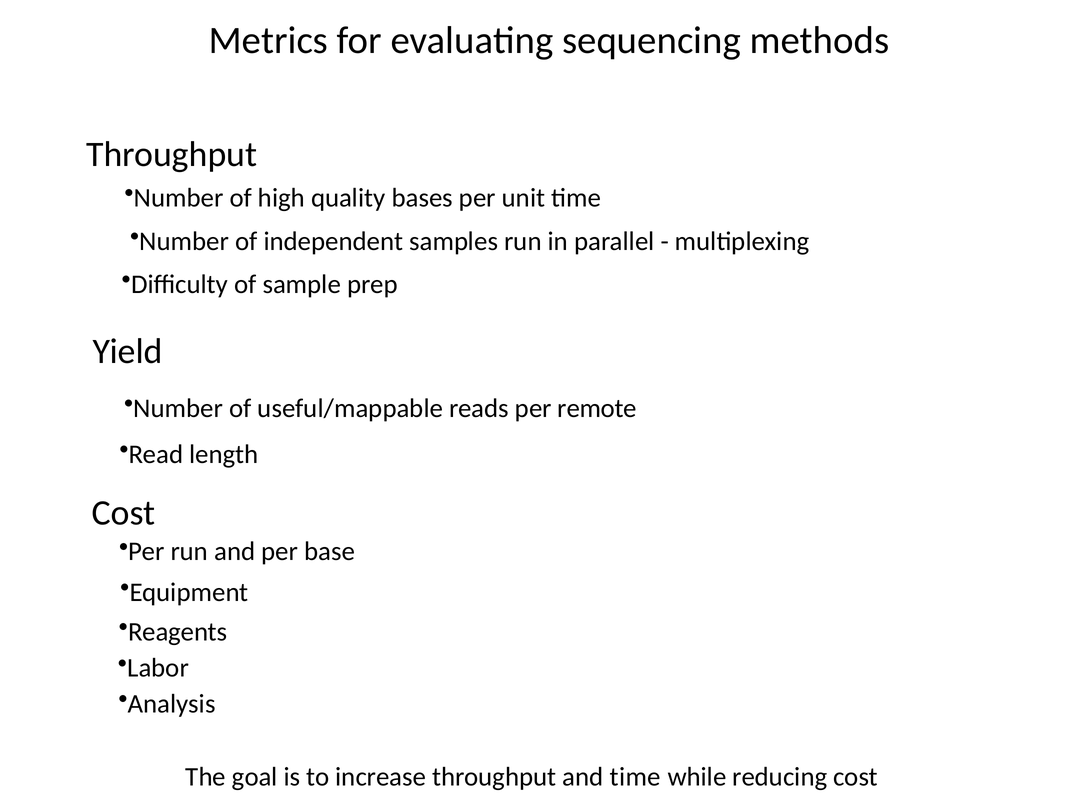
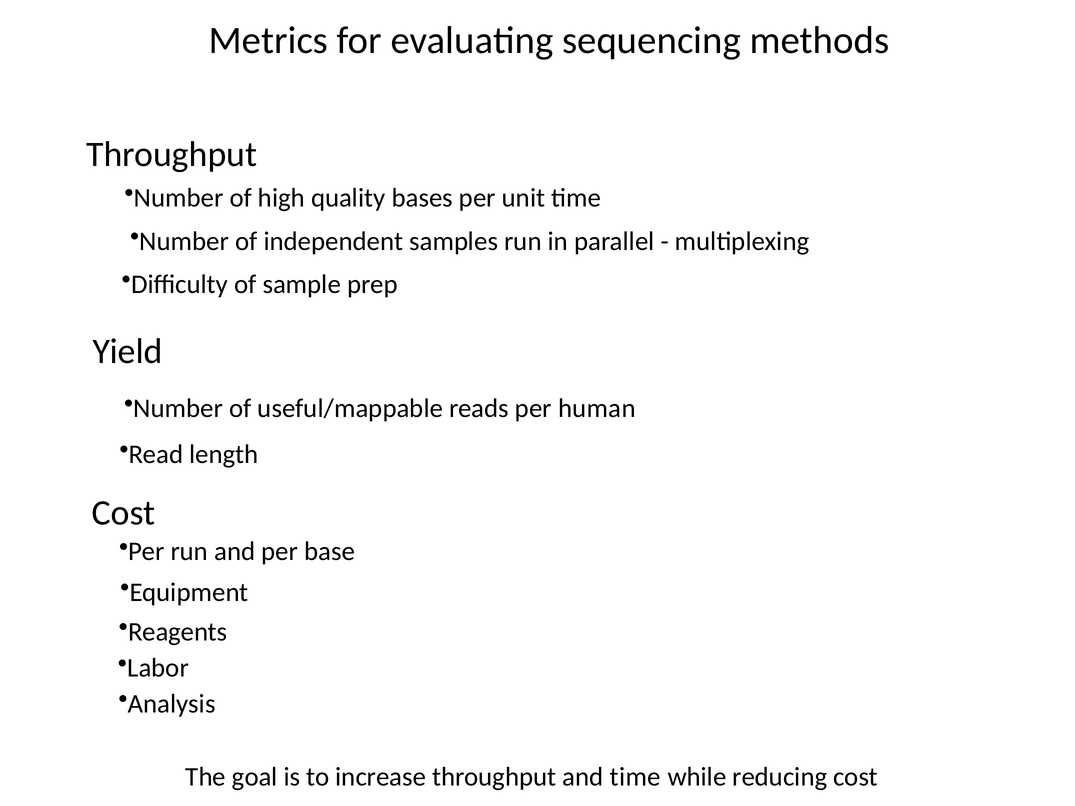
remote: remote -> human (597, 408)
